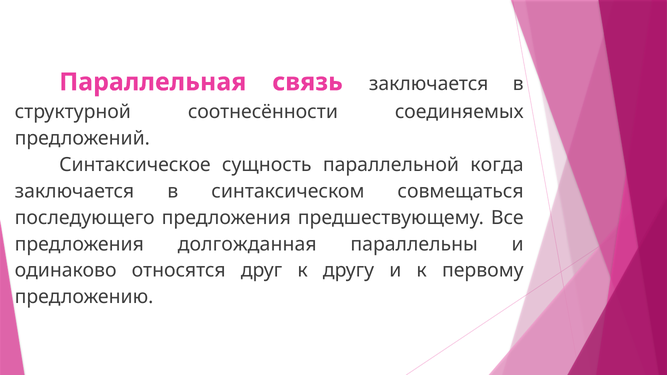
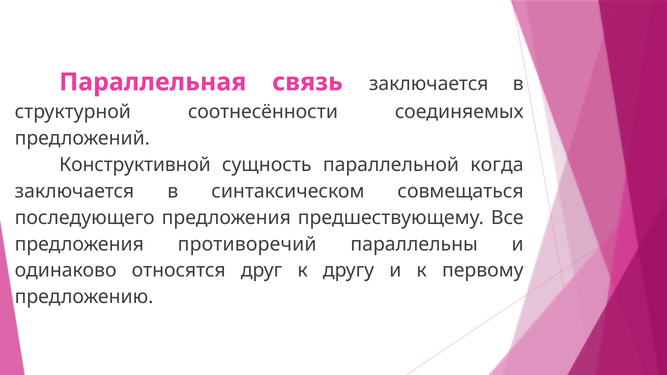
Синтаксическое: Синтаксическое -> Конструктивной (135, 165)
долгожданная: долгожданная -> противоречий (247, 244)
